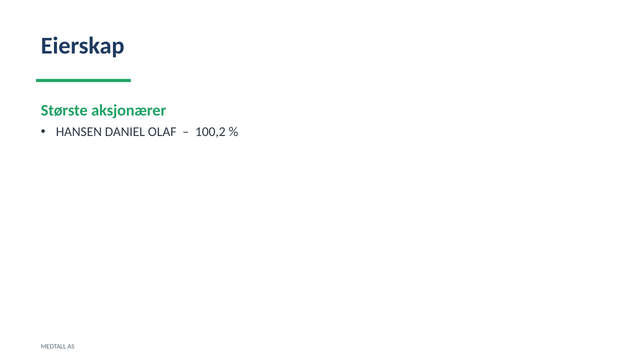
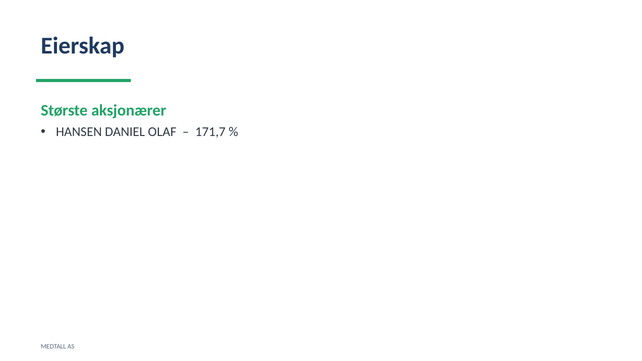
100,2: 100,2 -> 171,7 (210, 132)
